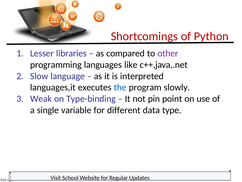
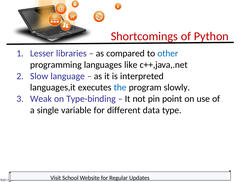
other colour: purple -> blue (168, 53)
